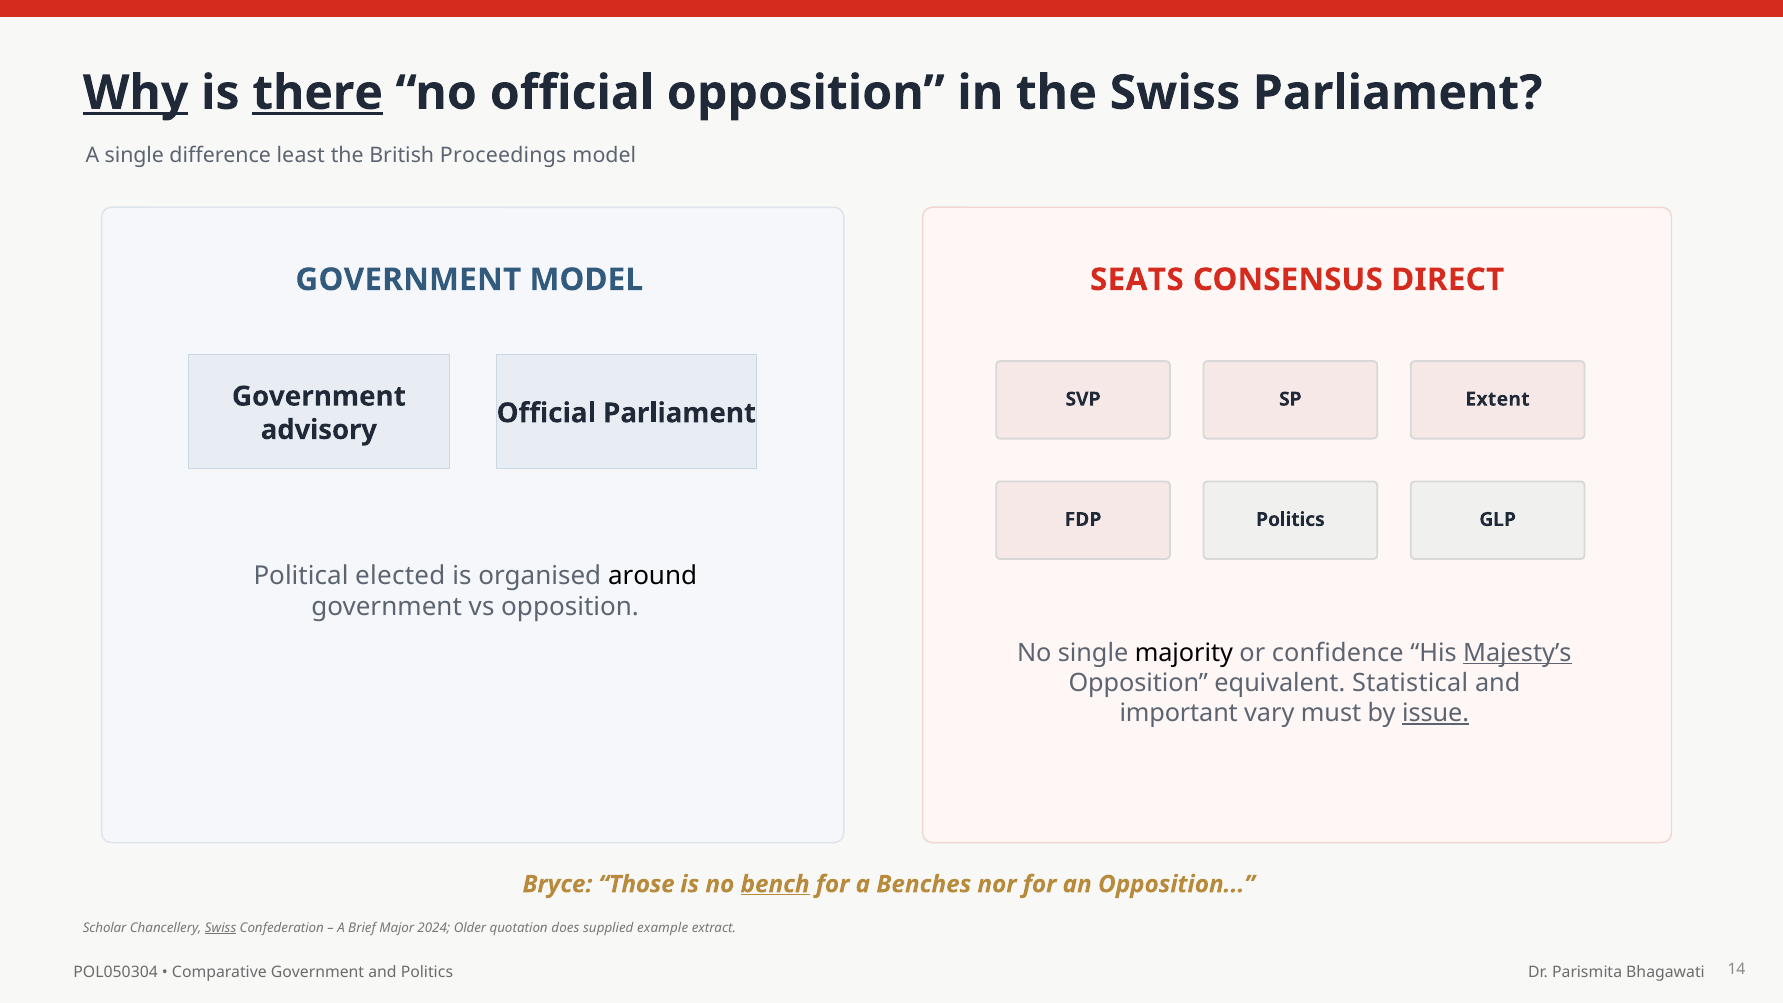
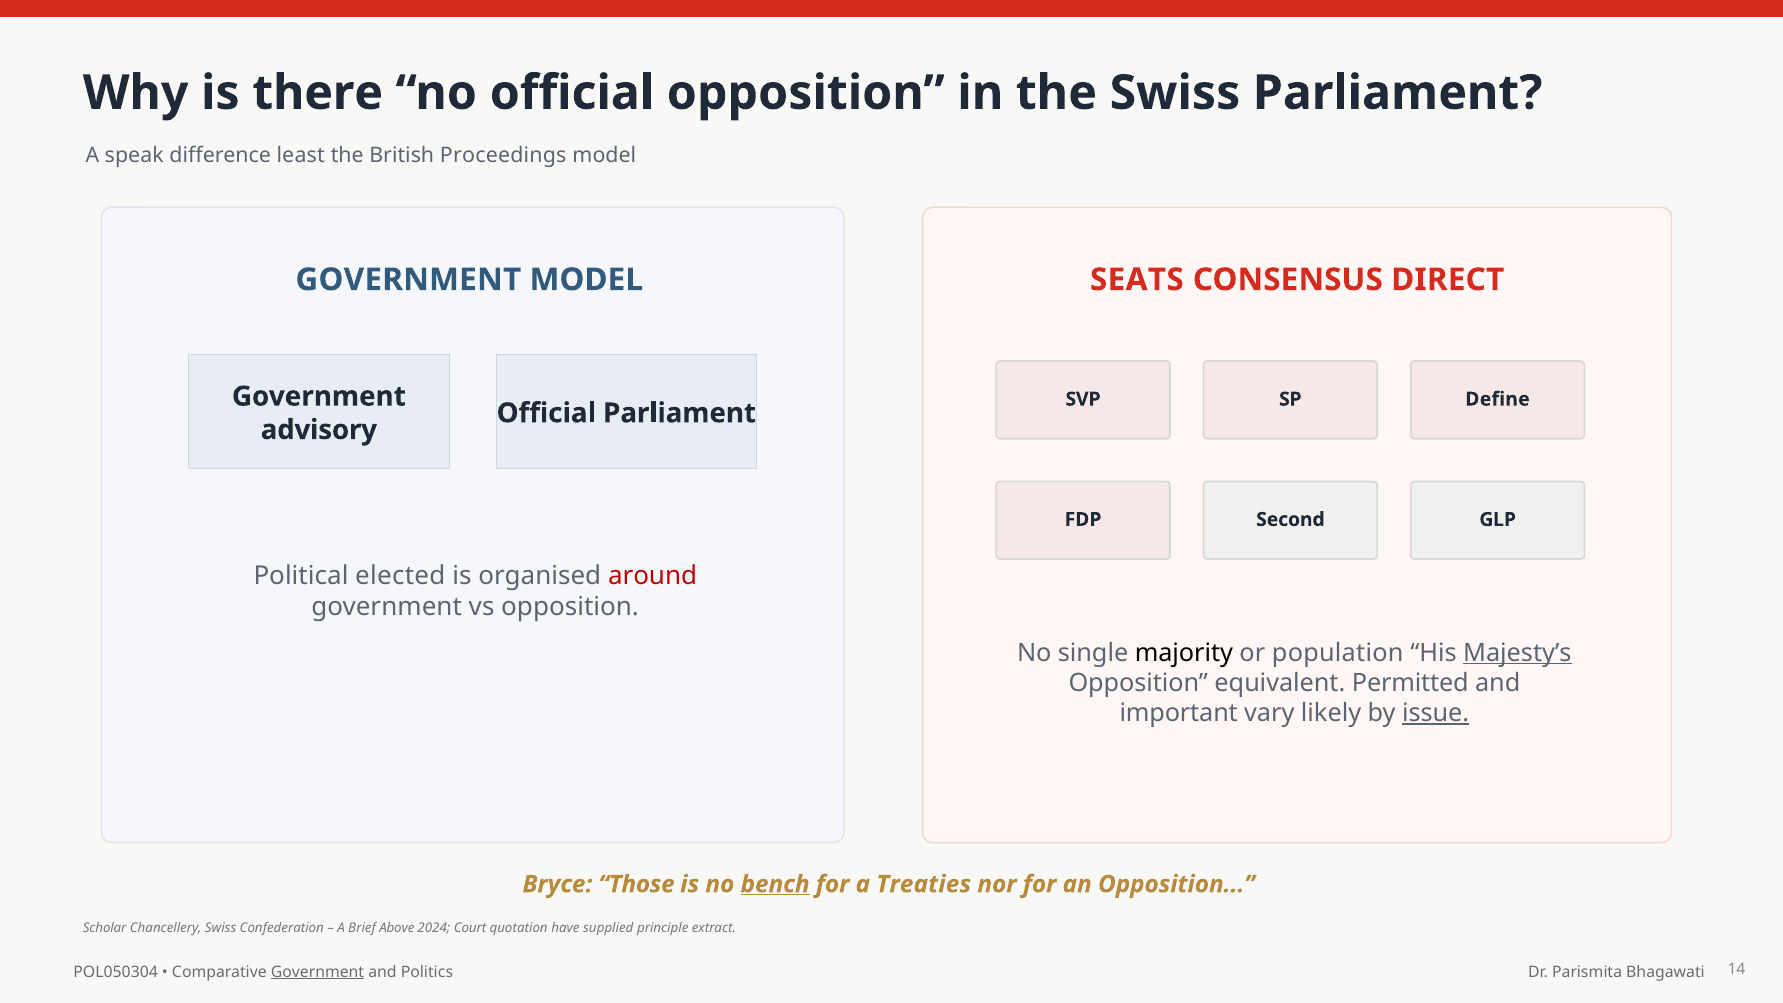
Why underline: present -> none (136, 93)
there underline: present -> none (318, 93)
A single: single -> speak (134, 155)
Extent: Extent -> Define (1497, 399)
FDP Politics: Politics -> Second (1290, 520)
around colour: black -> red (653, 576)
confidence: confidence -> population (1338, 653)
Statistical: Statistical -> Permitted (1410, 683)
must: must -> likely (1331, 713)
Benches: Benches -> Treaties (924, 884)
Swiss underline: present -> none (221, 928)
Major: Major -> Above (397, 928)
Older: Older -> Court (470, 928)
does: does -> have (565, 928)
example: example -> principle (663, 928)
Government underline: none -> present (318, 972)
